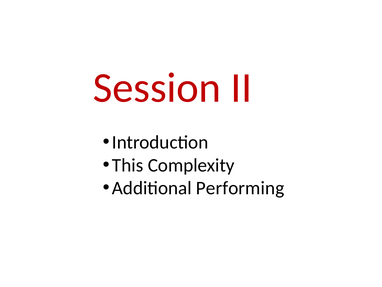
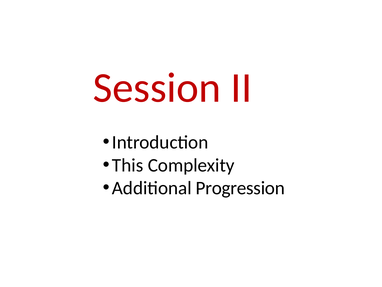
Performing: Performing -> Progression (240, 188)
